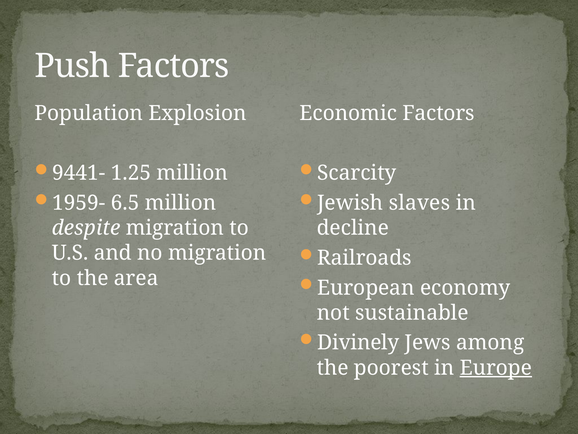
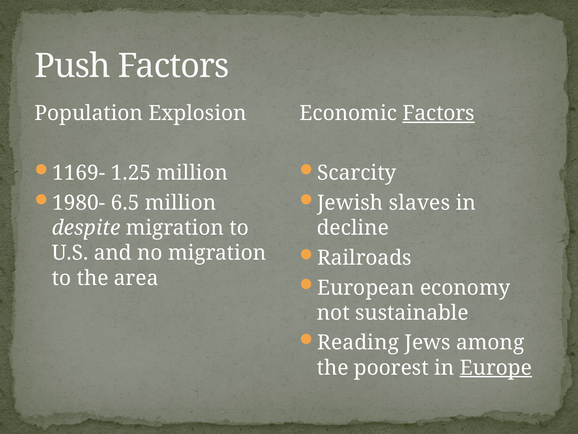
Factors underline: none -> present (439, 113)
9441-: 9441- -> 1169- (79, 173)
1959-: 1959- -> 1980- (79, 203)
Divinely: Divinely -> Reading (358, 342)
